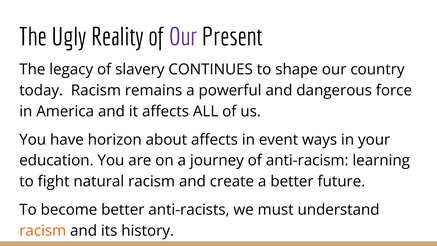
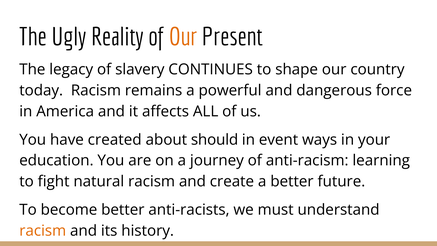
Our colour: purple -> orange (183, 37)
horizon: horizon -> created (115, 140)
about affects: affects -> should (215, 140)
